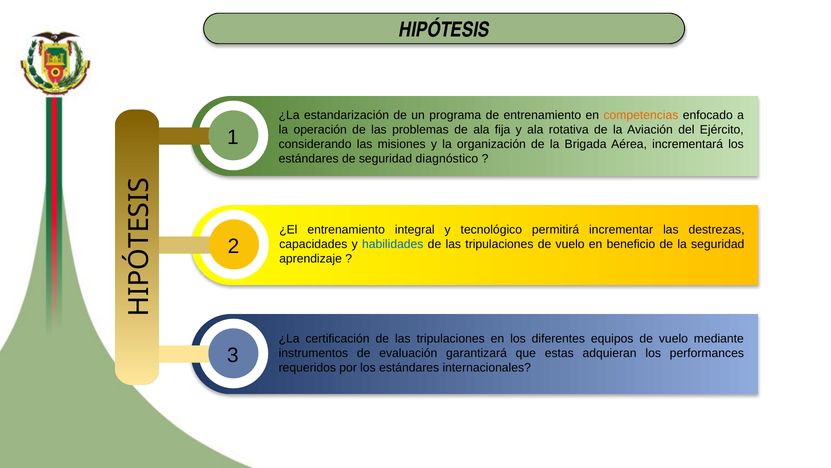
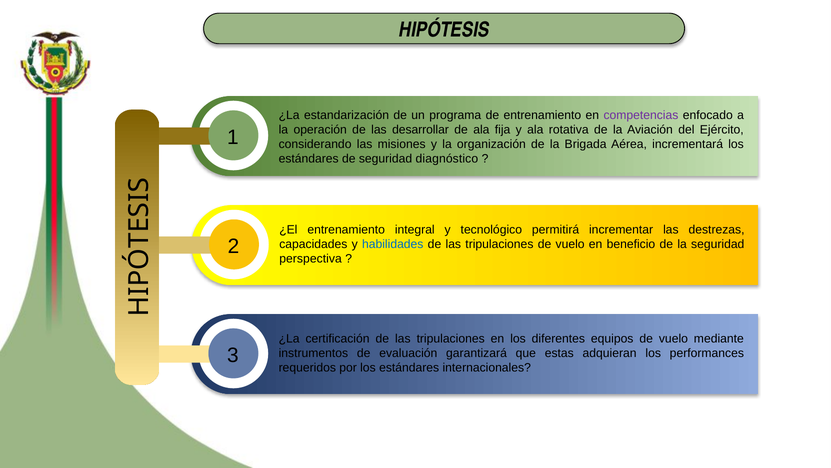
competencias colour: orange -> purple (641, 115)
problemas: problemas -> desarrollar (421, 130)
aprendizaje: aprendizaje -> perspectiva (311, 259)
